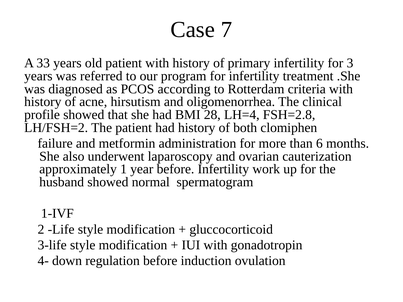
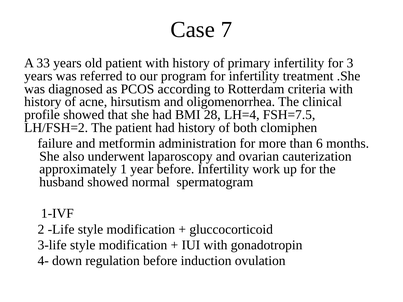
FSH=2.8: FSH=2.8 -> FSH=7.5 (289, 115)
